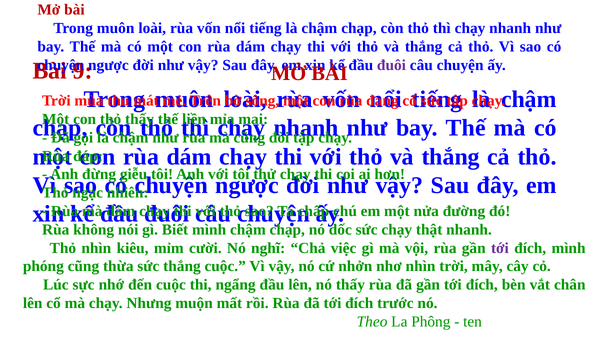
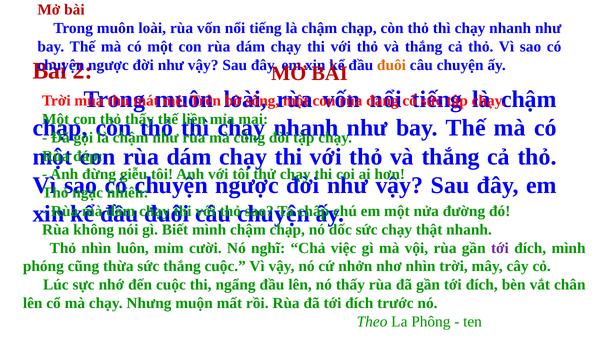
đuôi colour: purple -> orange (391, 65)
9: 9 -> 2 (83, 71)
kiêu: kiêu -> luôn (133, 248)
